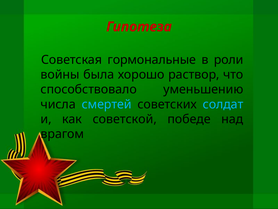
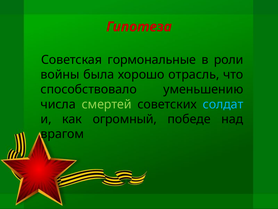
раствор: раствор -> отрасль (194, 74)
смертей colour: light blue -> light green (107, 104)
советской: советской -> огромный (125, 119)
